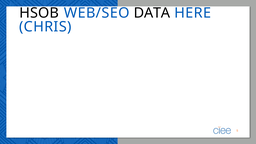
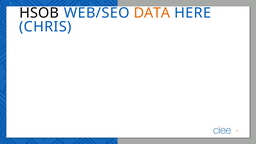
DATA colour: black -> orange (152, 13)
